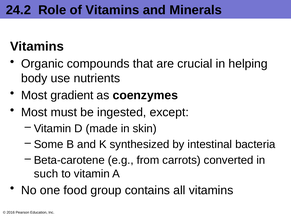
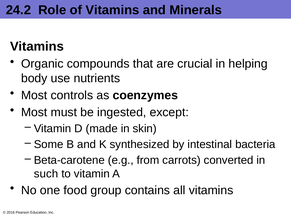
gradient: gradient -> controls (72, 95)
